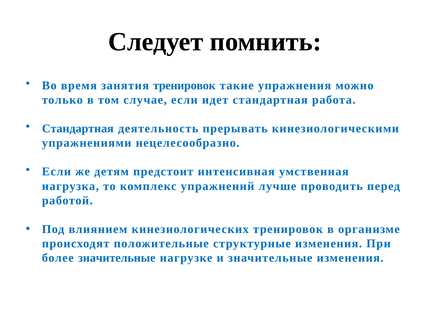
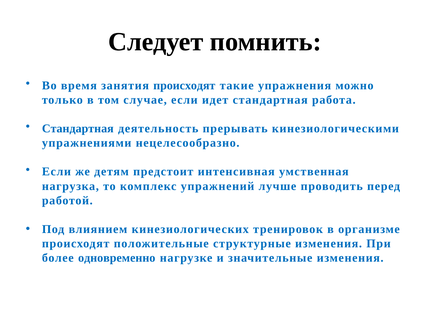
занятия тренировок: тренировок -> происходят (184, 85)
более значительные: значительные -> одновременно (117, 257)
